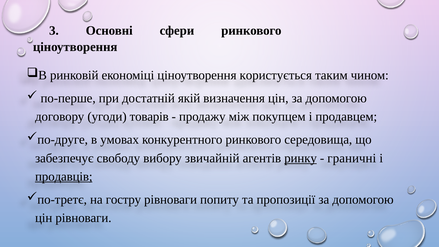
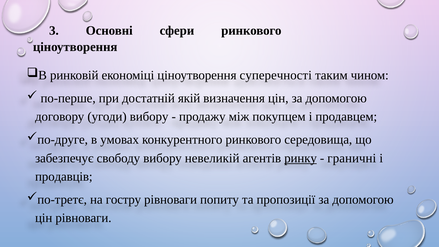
користується: користується -> суперечності (276, 75)
угоди товарів: товарів -> вибору (149, 117)
звичайній: звичайній -> невеликій (212, 158)
продавців underline: present -> none (64, 177)
